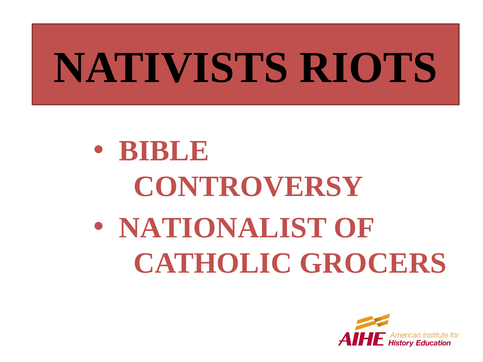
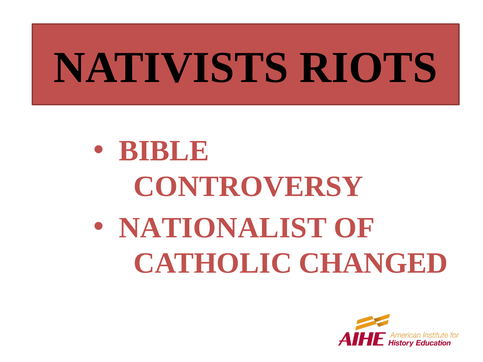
GROCERS: GROCERS -> CHANGED (373, 263)
